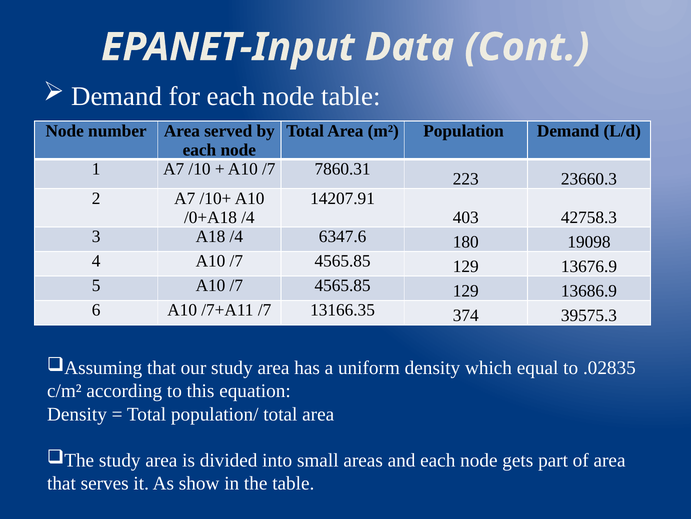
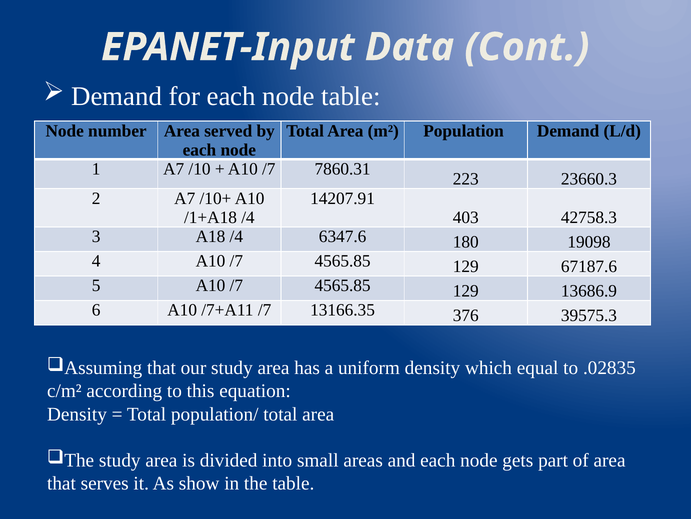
/0+A18: /0+A18 -> /1+A18 (210, 217)
13676.9: 13676.9 -> 67187.6 (589, 266)
374: 374 -> 376 (466, 315)
